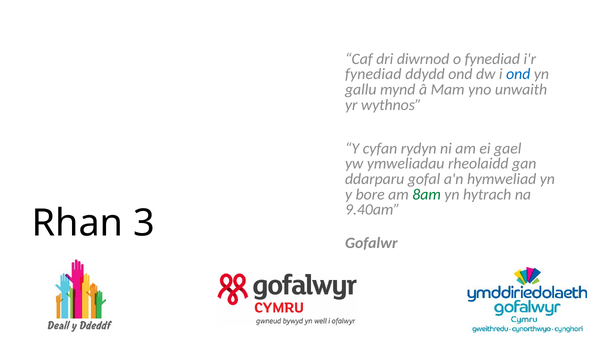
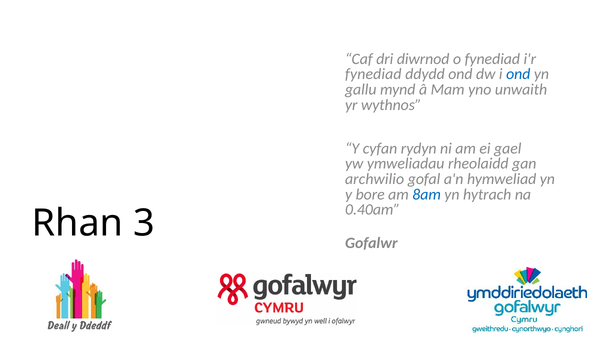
ddarparu: ddarparu -> archwilio (375, 179)
8am colour: green -> blue (427, 195)
9.40am: 9.40am -> 0.40am (373, 210)
